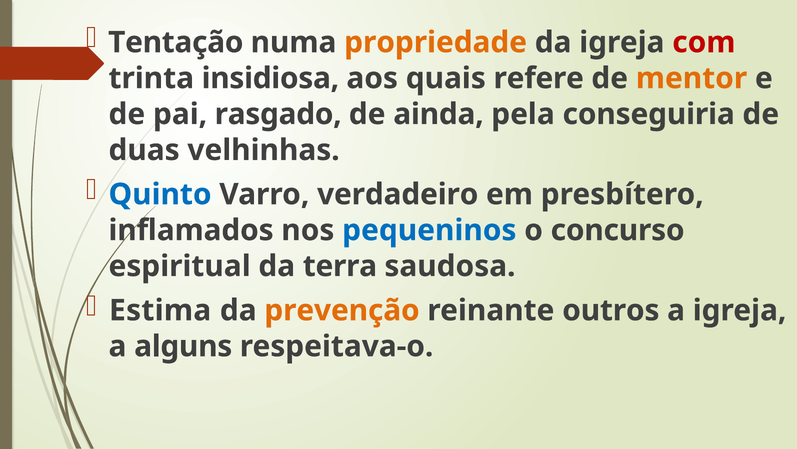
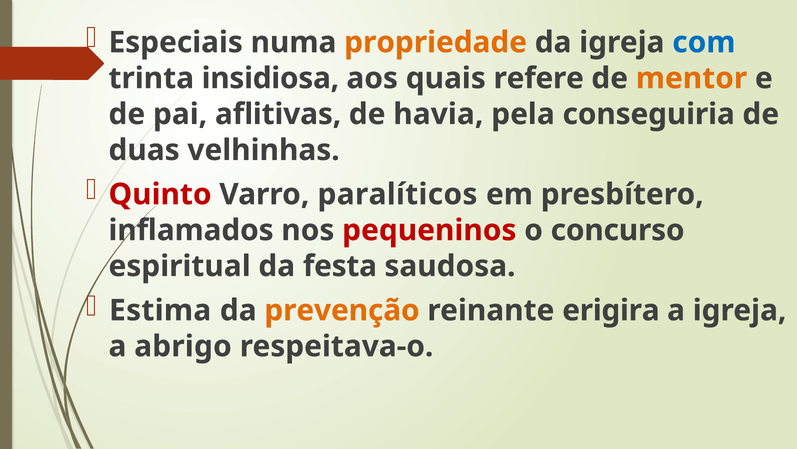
Tentação: Tentação -> Especiais (176, 42)
com colour: red -> blue (704, 42)
rasgado: rasgado -> aflitivas (278, 114)
ainda: ainda -> havia (438, 114)
Quinto colour: blue -> red (160, 194)
verdadeiro: verdadeiro -> paralíticos (397, 194)
pequeninos colour: blue -> red (429, 230)
terra: terra -> festa (340, 266)
outros: outros -> erigira (611, 310)
alguns: alguns -> abrigo (183, 346)
